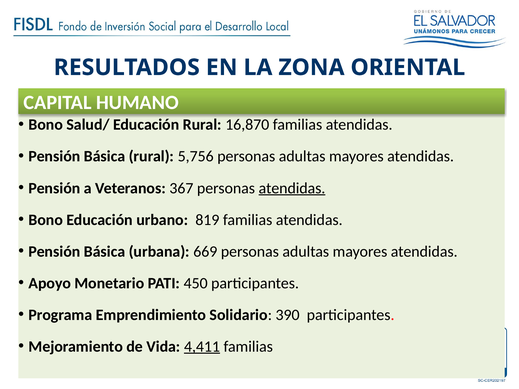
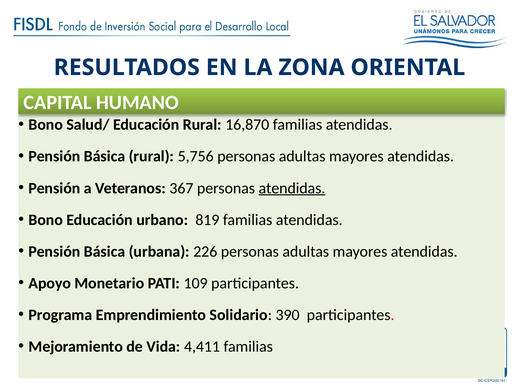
669: 669 -> 226 (205, 252)
450: 450 -> 109 (196, 283)
4,411 underline: present -> none (202, 347)
